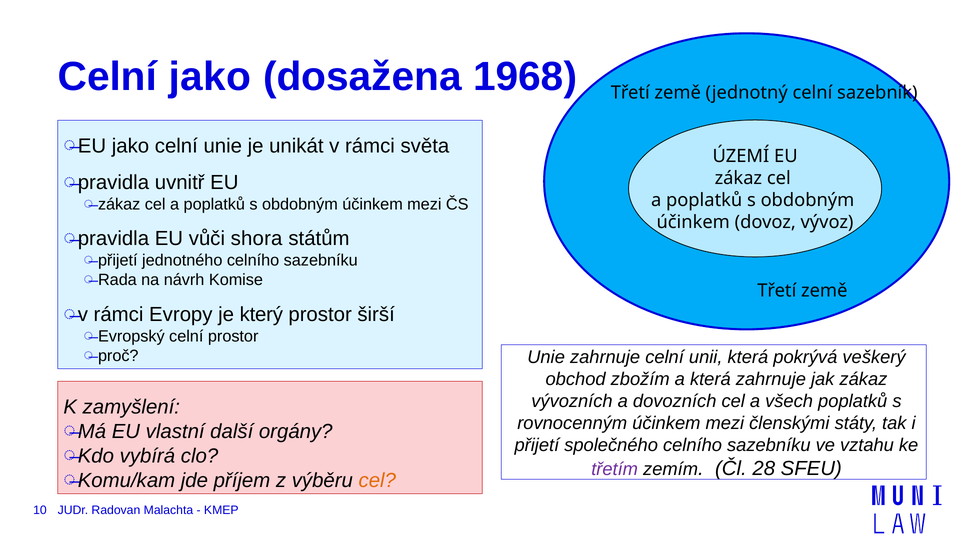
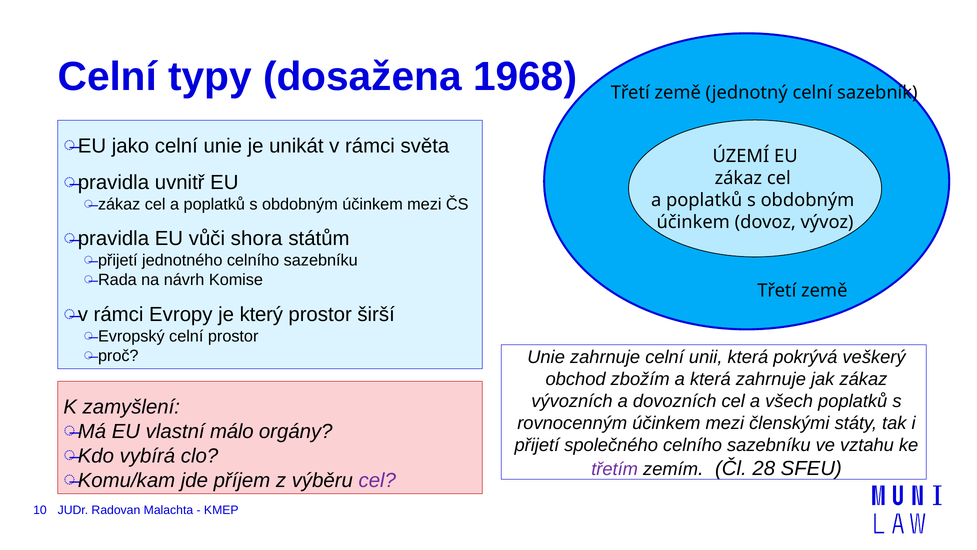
Celní jako: jako -> typy (210, 77)
další: další -> málo (232, 431)
cel colour: orange -> purple (377, 480)
